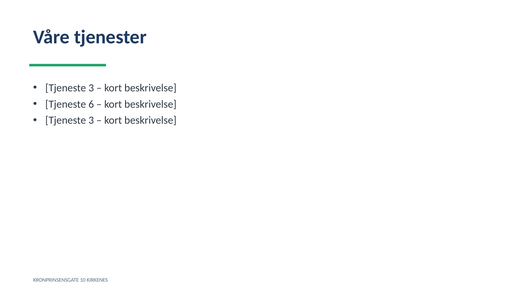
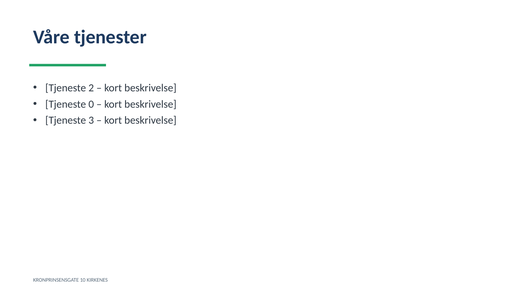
3: 3 -> 2 (91, 88)
6: 6 -> 0 (91, 104)
